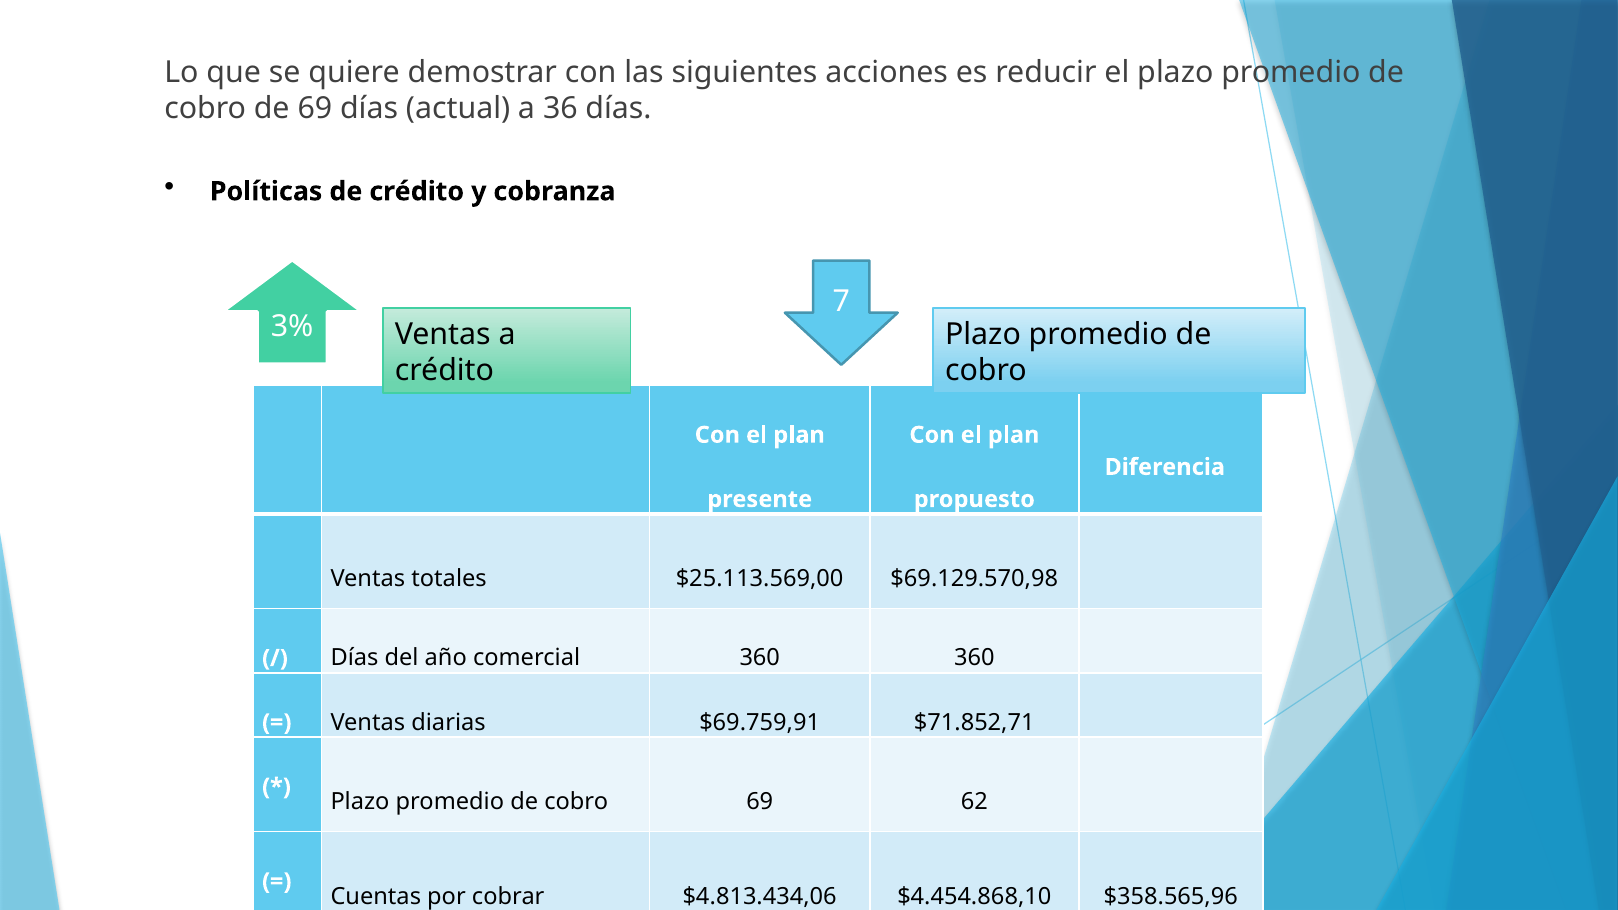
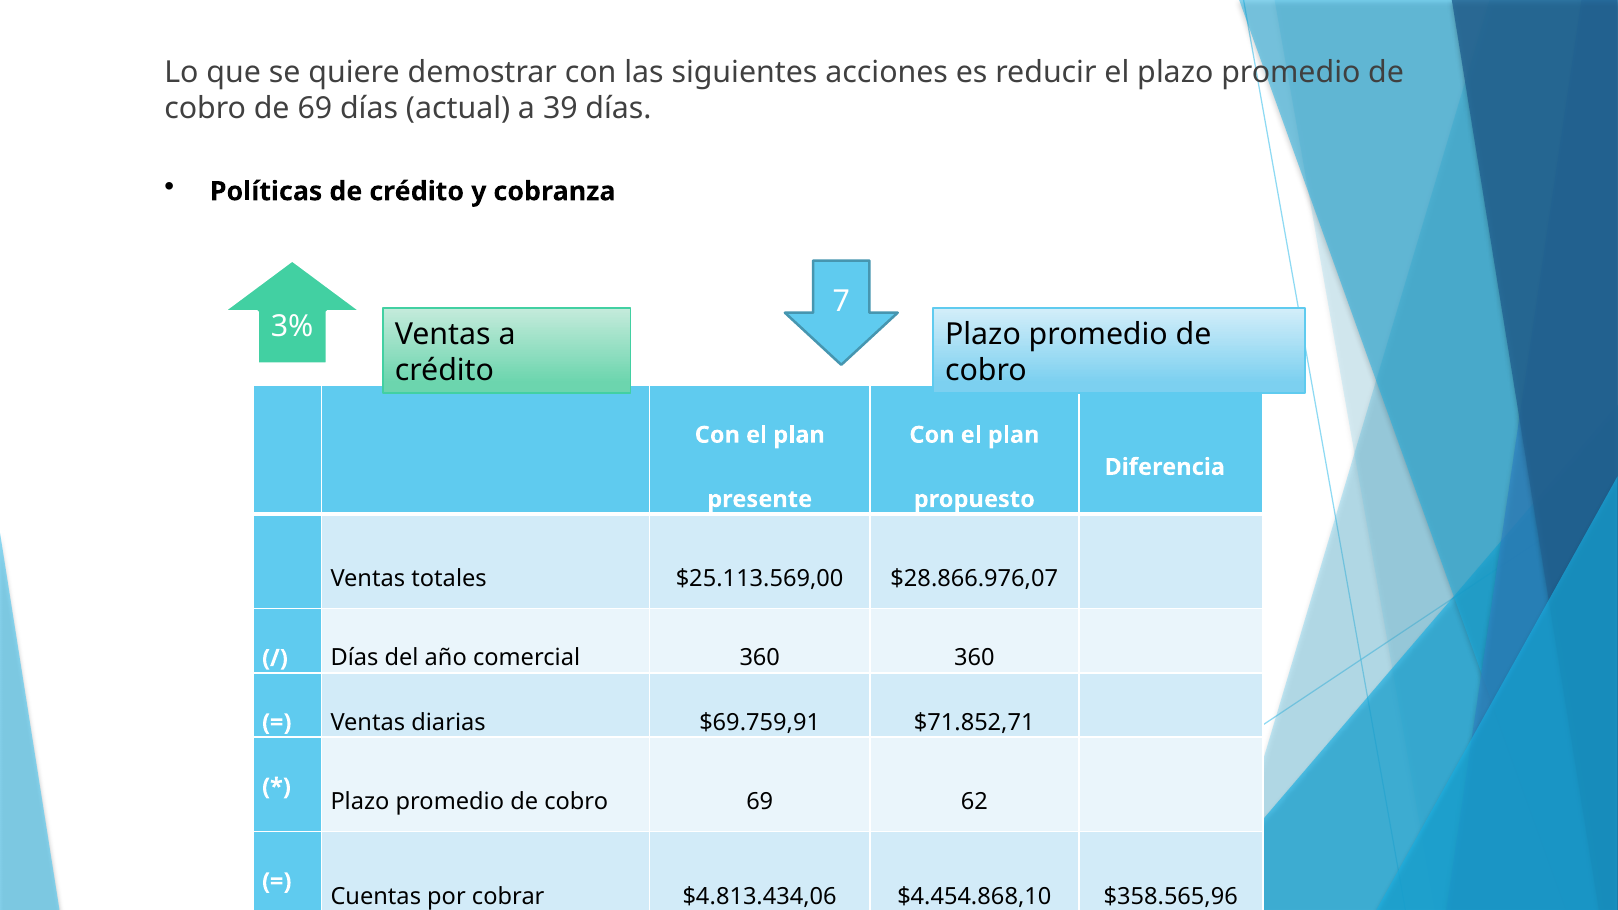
36: 36 -> 39 (560, 109)
$69.129.570,98: $69.129.570,98 -> $28.866.976,07 (974, 579)
